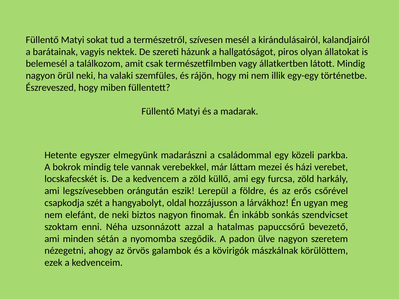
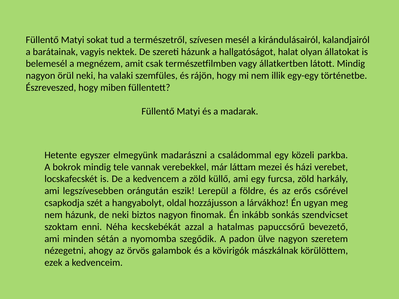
piros: piros -> halat (288, 52)
találkozom: találkozom -> megnézem (100, 64)
nem elefánt: elefánt -> házunk (81, 215)
uzsonnázott: uzsonnázott -> kecskebékát (156, 227)
